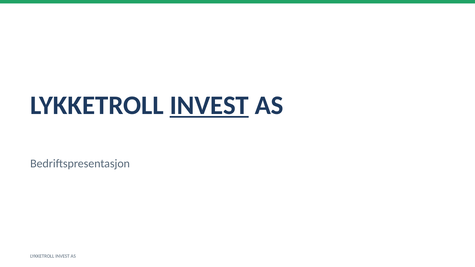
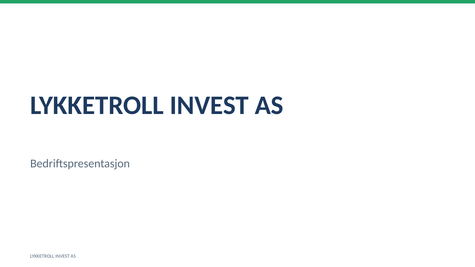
INVEST underline: present -> none (209, 105)
